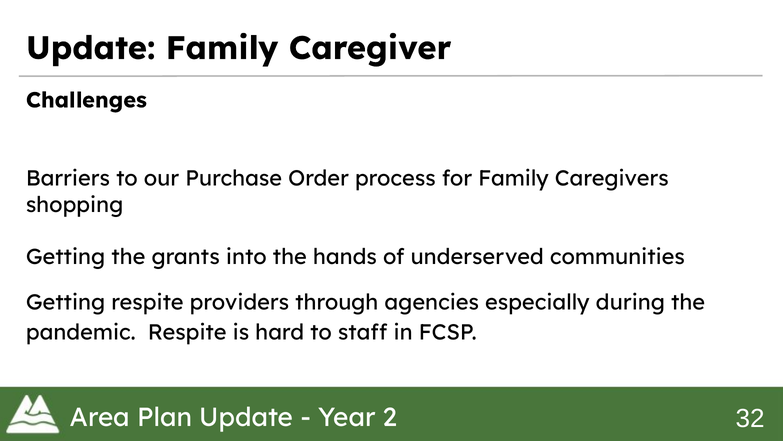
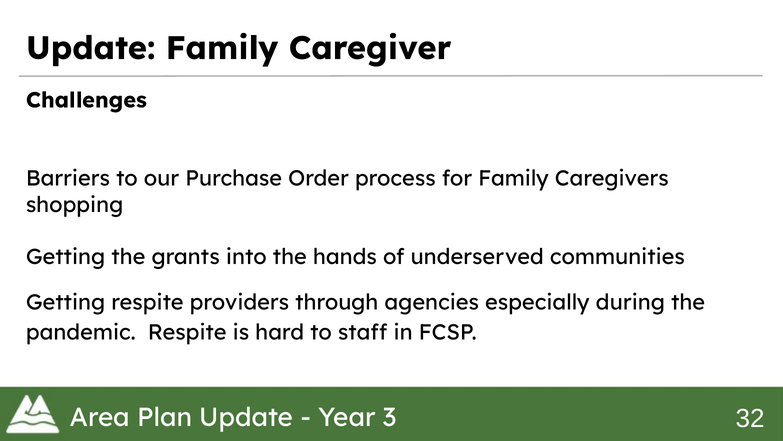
2: 2 -> 3 (390, 417)
